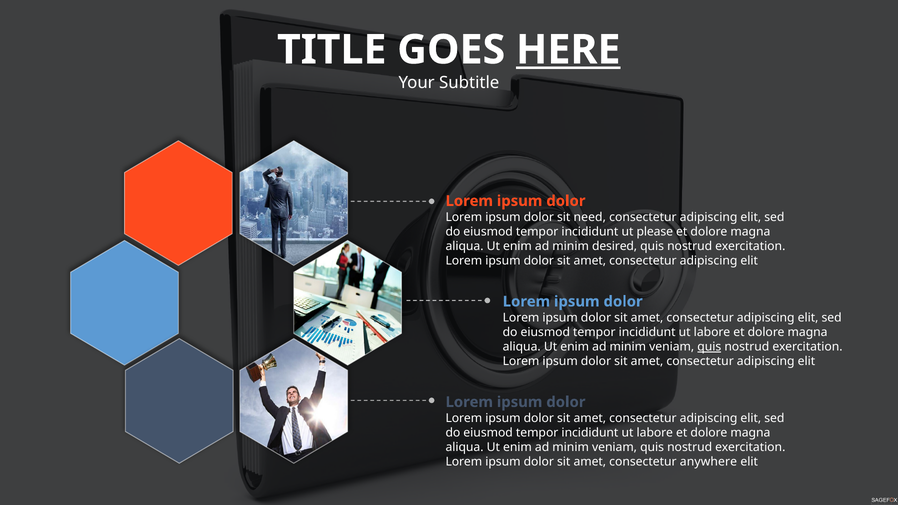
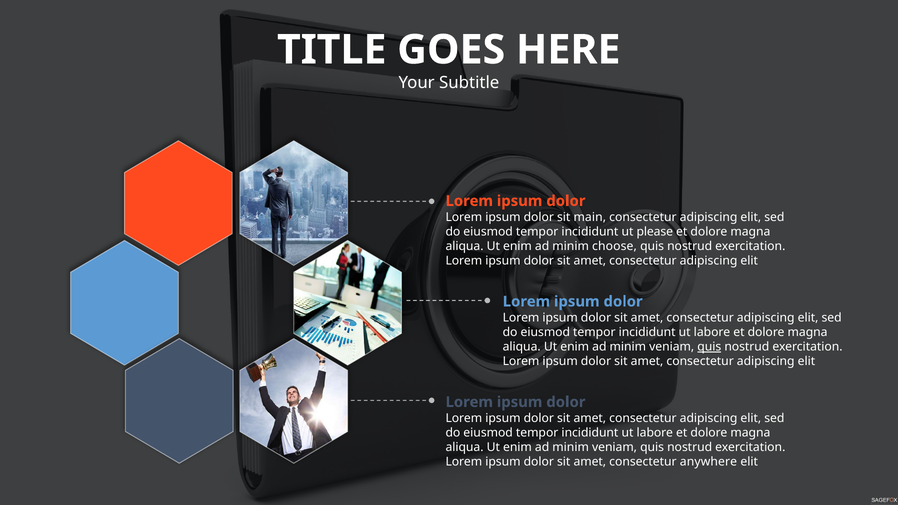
HERE underline: present -> none (568, 50)
need: need -> main (590, 217)
desired: desired -> choose (614, 246)
